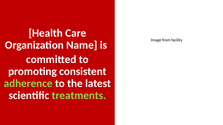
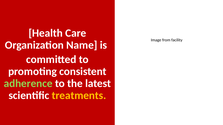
treatments colour: light green -> yellow (79, 96)
